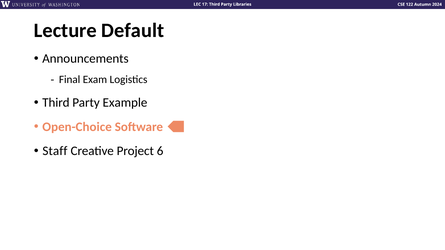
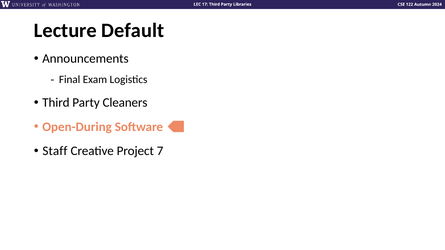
Example: Example -> Cleaners (125, 103)
Open-Choice: Open-Choice -> Open-During (77, 127)
6: 6 -> 7 (160, 151)
